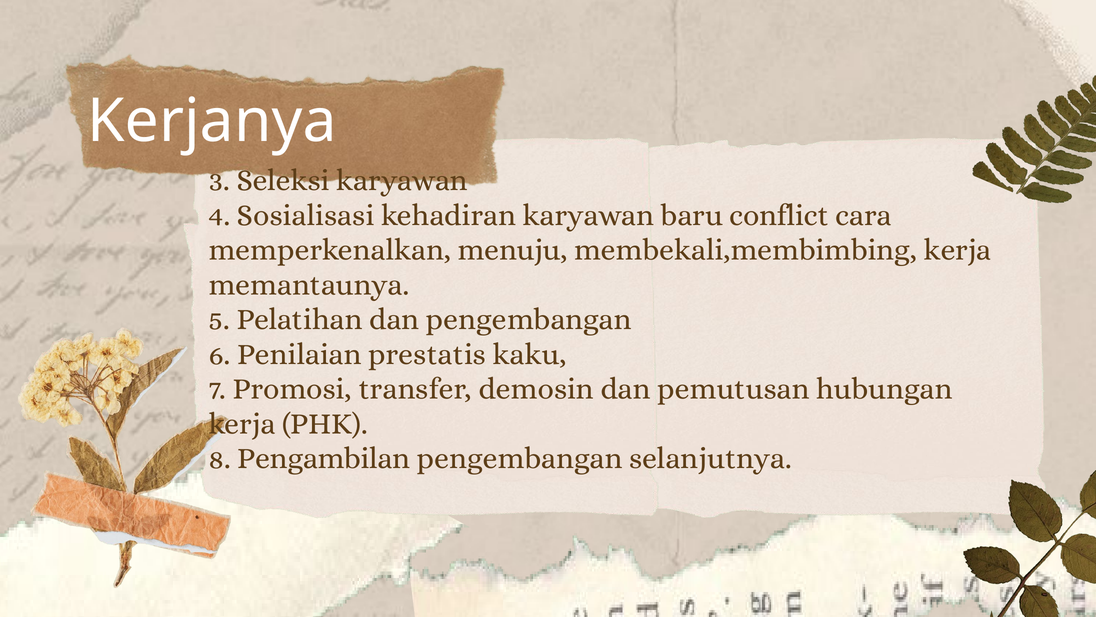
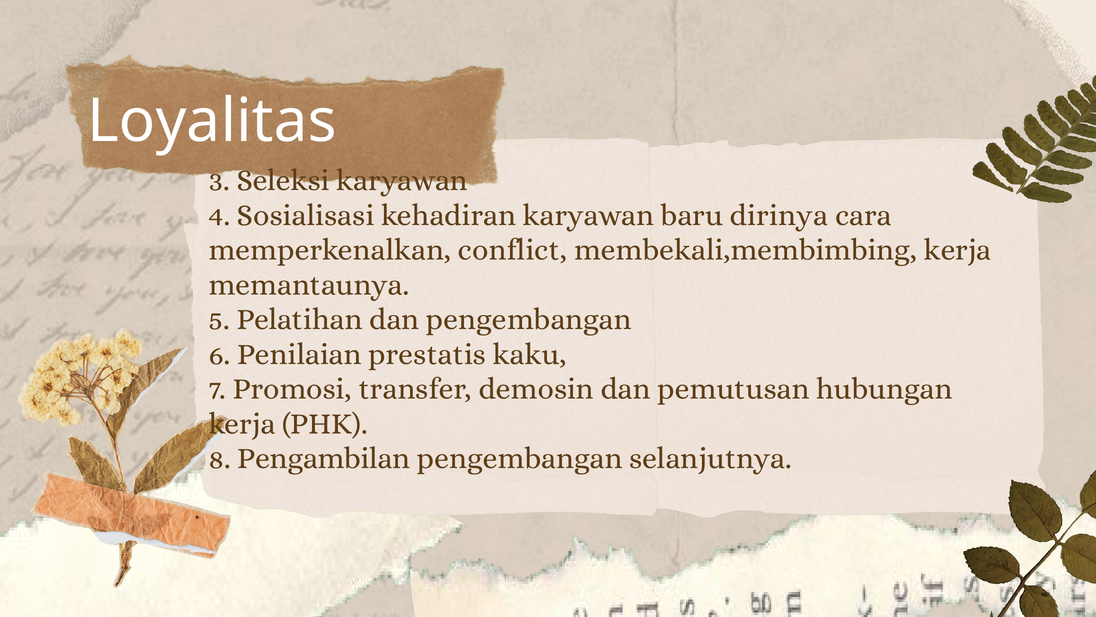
Kerjanya: Kerjanya -> Loyalitas (212, 121)
conflict: conflict -> dirinya (779, 215)
menuju: menuju -> conflict (513, 250)
